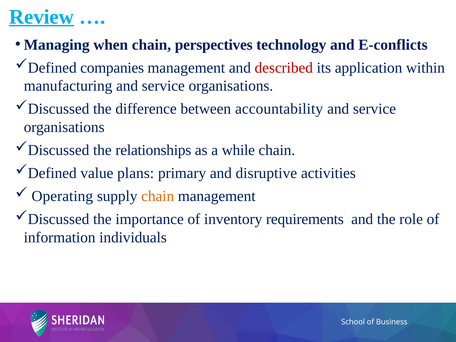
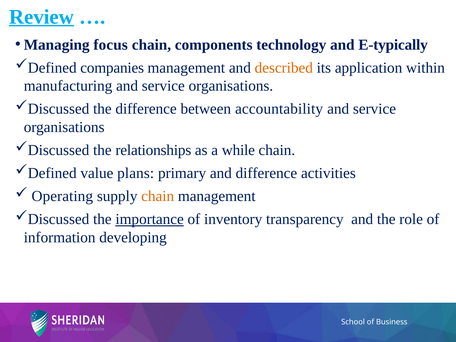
when: when -> focus (111, 45)
perspectives: perspectives -> components (214, 45)
E-conflicts: E-conflicts -> E-typically (393, 45)
described colour: red -> orange (284, 68)
and disruptive: disruptive -> difference (266, 173)
importance underline: none -> present (150, 219)
requirements: requirements -> transparency (305, 219)
individuals: individuals -> developing (133, 237)
